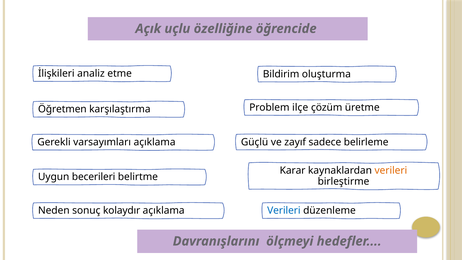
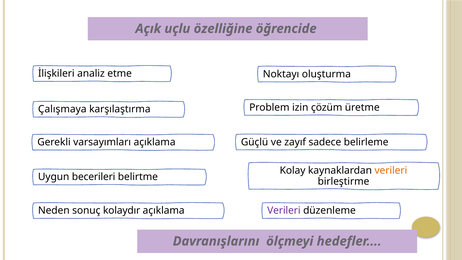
Bildirim: Bildirim -> Noktayı (281, 74)
ilçe: ilçe -> izin (300, 107)
Öğretmen: Öğretmen -> Çalışmaya (62, 109)
Karar: Karar -> Kolay (293, 170)
Verileri colour: blue -> purple (284, 210)
